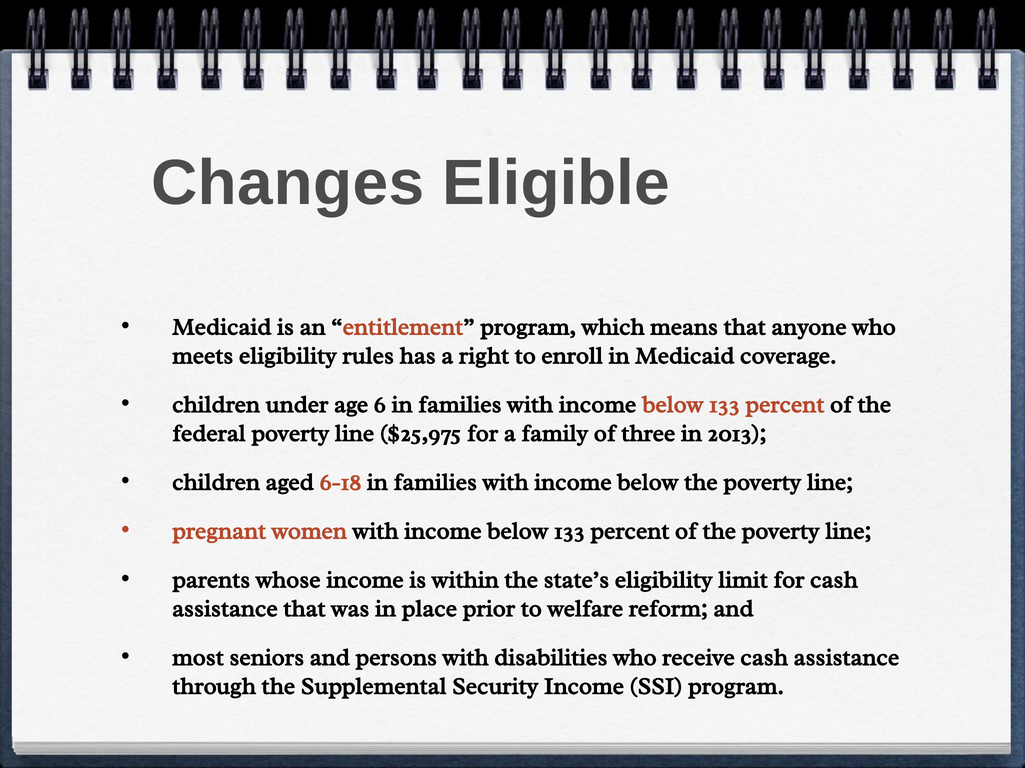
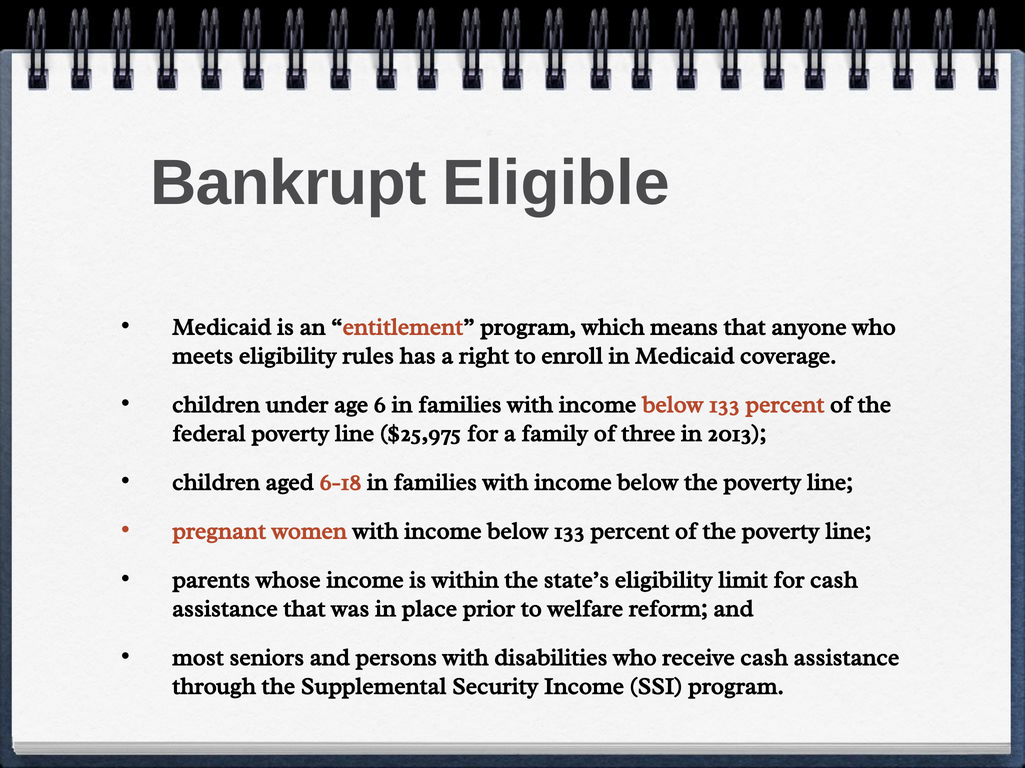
Changes: Changes -> Bankrupt (288, 183)
